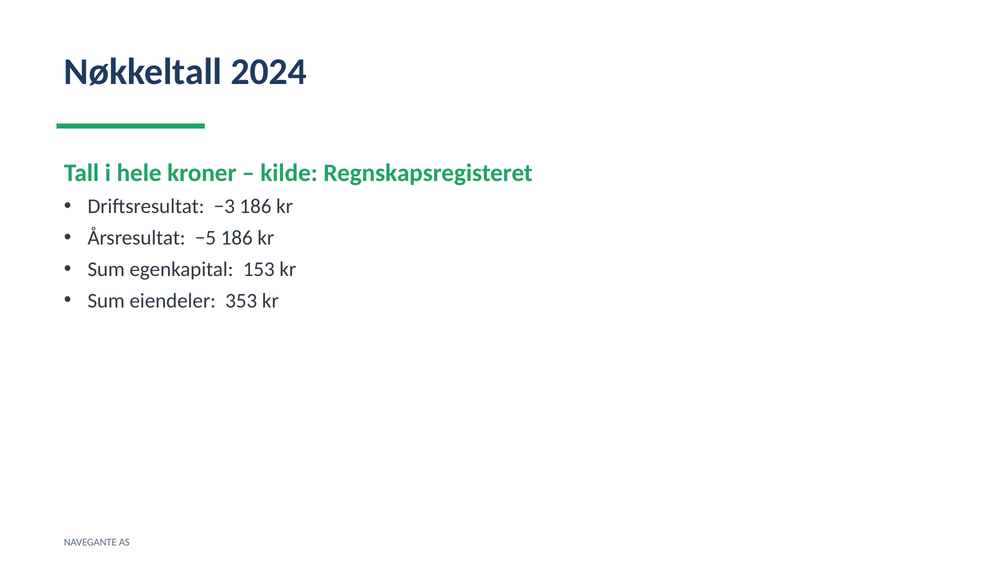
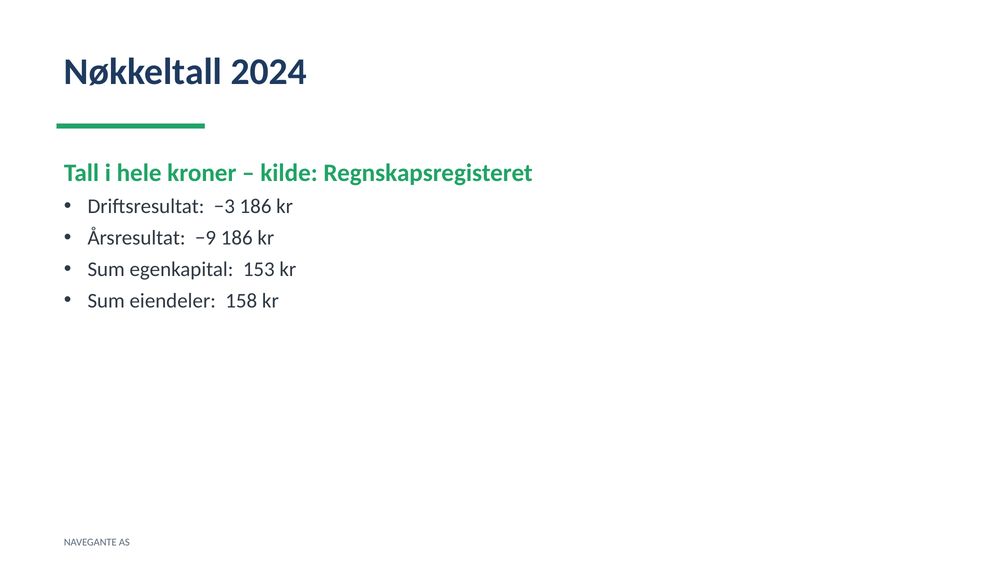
−5: −5 -> −9 (206, 238)
353: 353 -> 158 (241, 301)
